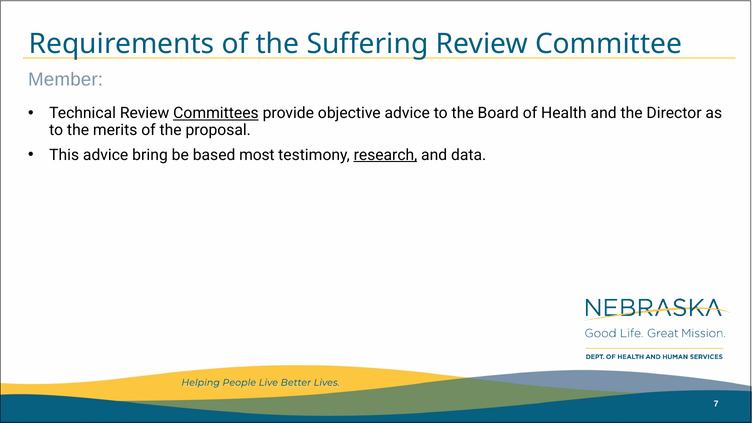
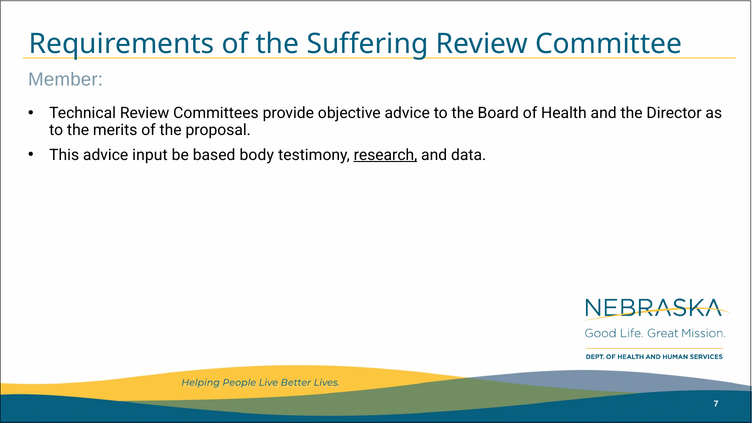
Committees underline: present -> none (216, 113)
bring: bring -> input (150, 155)
most: most -> body (257, 155)
